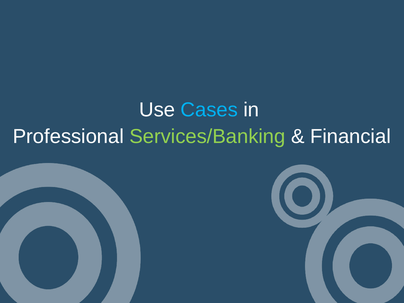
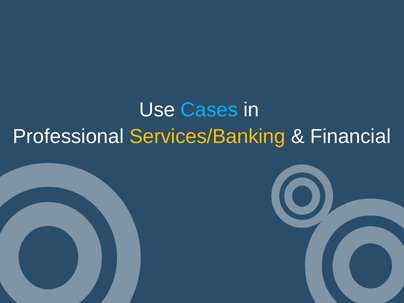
Services/Banking colour: light green -> yellow (207, 137)
